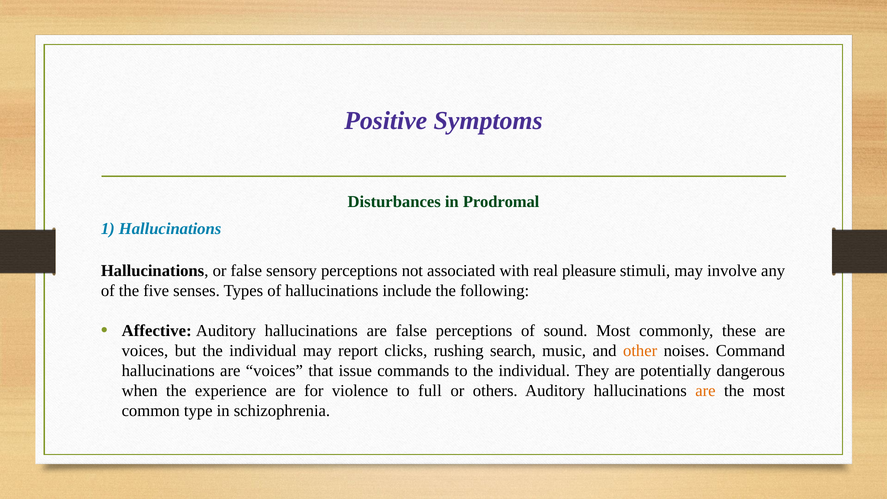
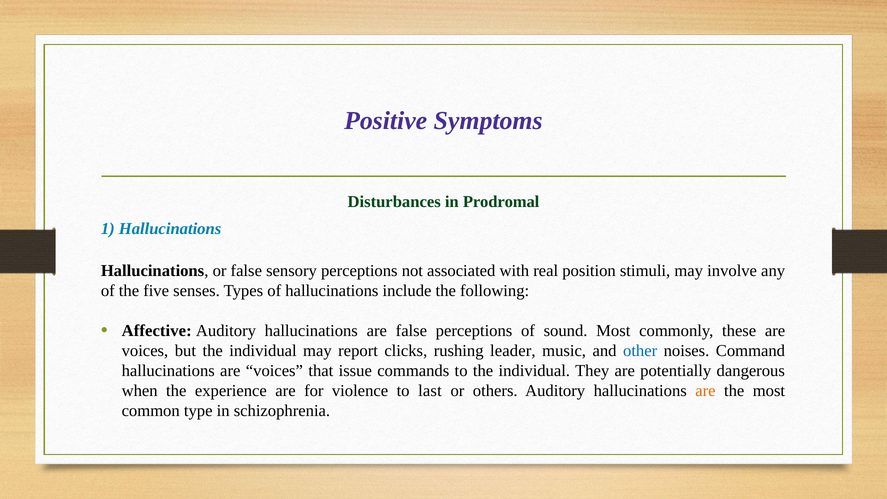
pleasure: pleasure -> position (589, 271)
search: search -> leader (513, 351)
other colour: orange -> blue (640, 351)
full: full -> last (430, 391)
